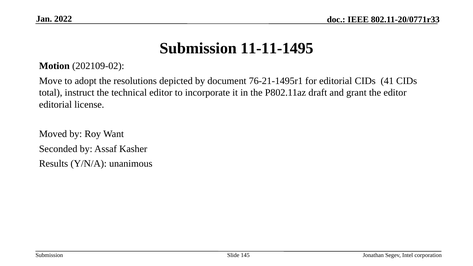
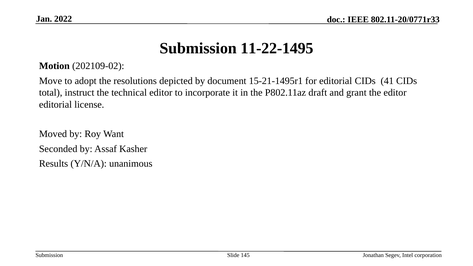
11-11-1495: 11-11-1495 -> 11-22-1495 (277, 48)
76-21-1495r1: 76-21-1495r1 -> 15-21-1495r1 (276, 81)
